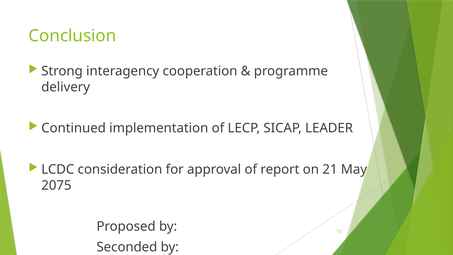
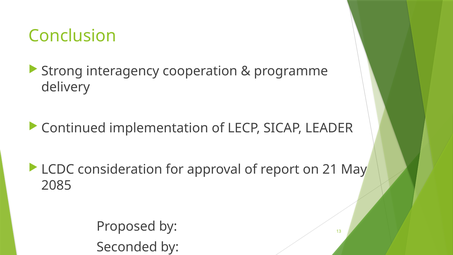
2075: 2075 -> 2085 (56, 185)
